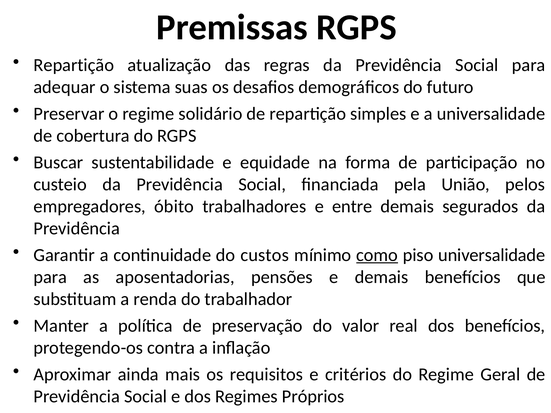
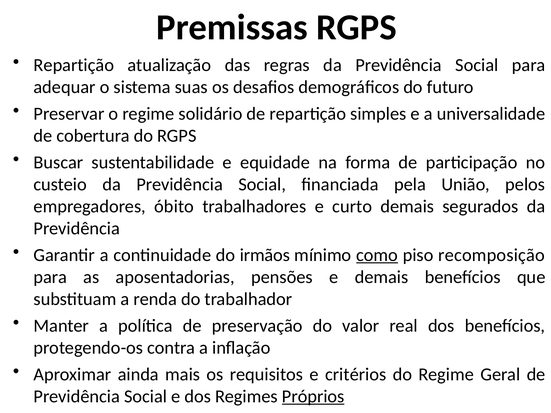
entre: entre -> curto (352, 207)
custos: custos -> irmãos (265, 255)
piso universalidade: universalidade -> recomposição (492, 255)
Próprios underline: none -> present (313, 397)
